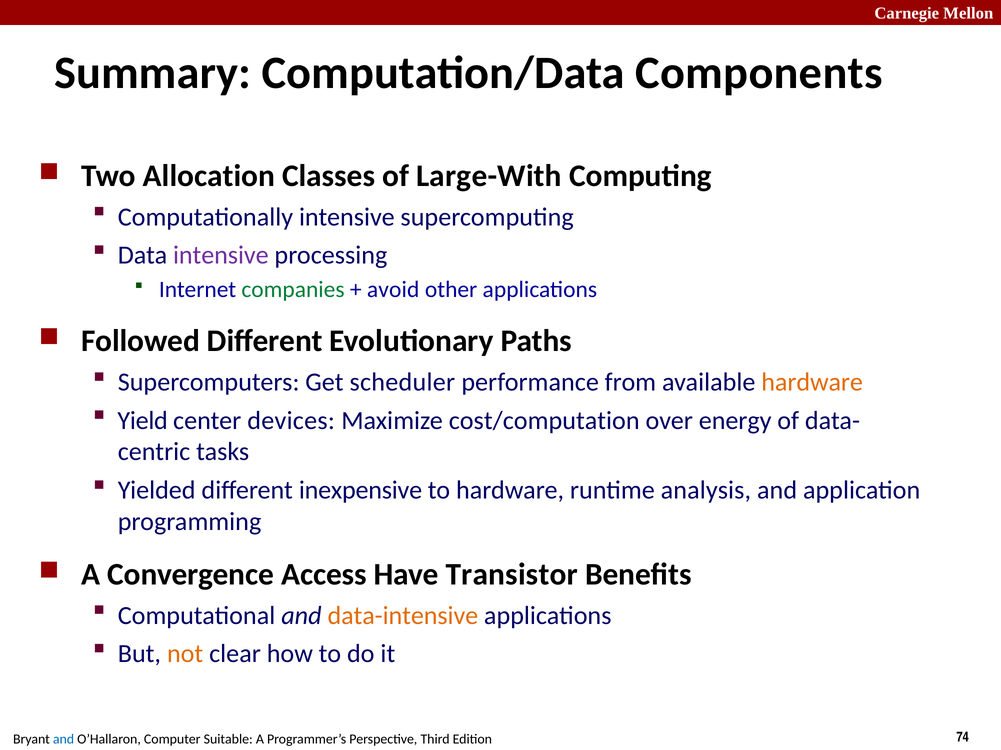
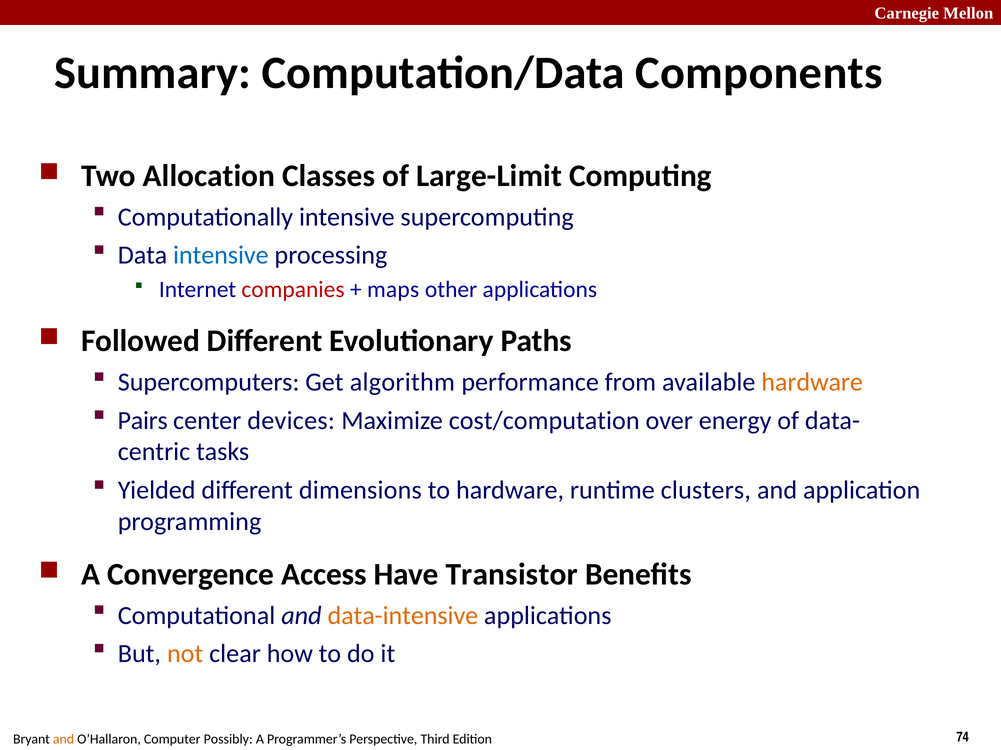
Large-With: Large-With -> Large-Limit (489, 176)
intensive colour: purple -> blue (221, 255)
companies colour: green -> red (293, 290)
avoid: avoid -> maps (393, 290)
scheduler: scheduler -> algorithm (402, 383)
Yield: Yield -> Pairs (143, 421)
inexpensive: inexpensive -> dimensions (360, 491)
analysis: analysis -> clusters (706, 491)
and colour: blue -> orange (64, 740)
Suitable: Suitable -> Possibly (228, 740)
